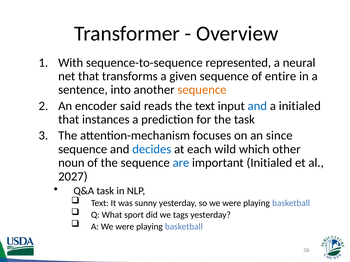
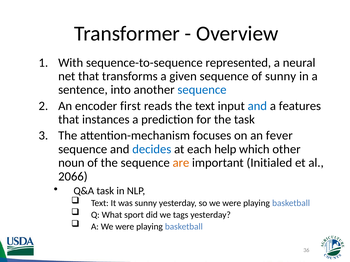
of entire: entire -> sunny (281, 76)
sequence colour: orange -> blue (202, 90)
said: said -> first (130, 106)
a initialed: initialed -> features (300, 106)
since: since -> fever (279, 136)
wild: wild -> help (225, 149)
are colour: blue -> orange (181, 163)
2027: 2027 -> 2066 (73, 177)
